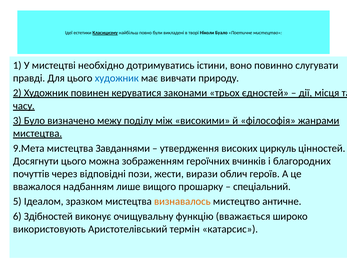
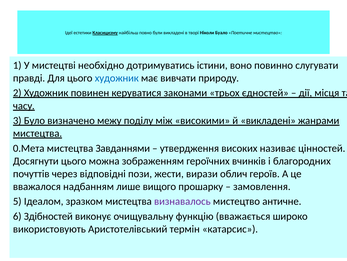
й філософія: філософія -> викладені (268, 120)
9.Мета: 9.Мета -> 0.Мета (29, 148)
циркуль: циркуль -> називає (278, 148)
спеціальний: спеціальний -> замовлення (262, 186)
визнавалось colour: orange -> purple (182, 201)
